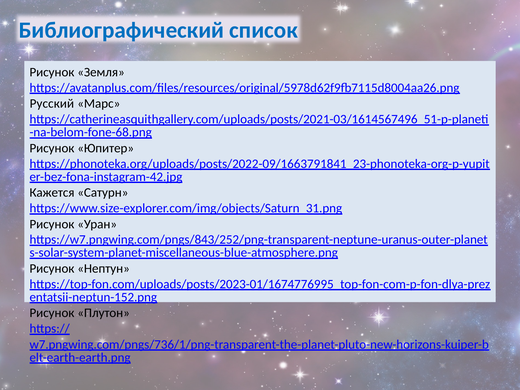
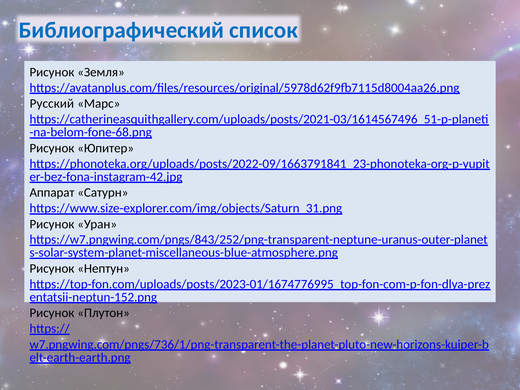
Кажется: Кажется -> Аппарат (52, 193)
